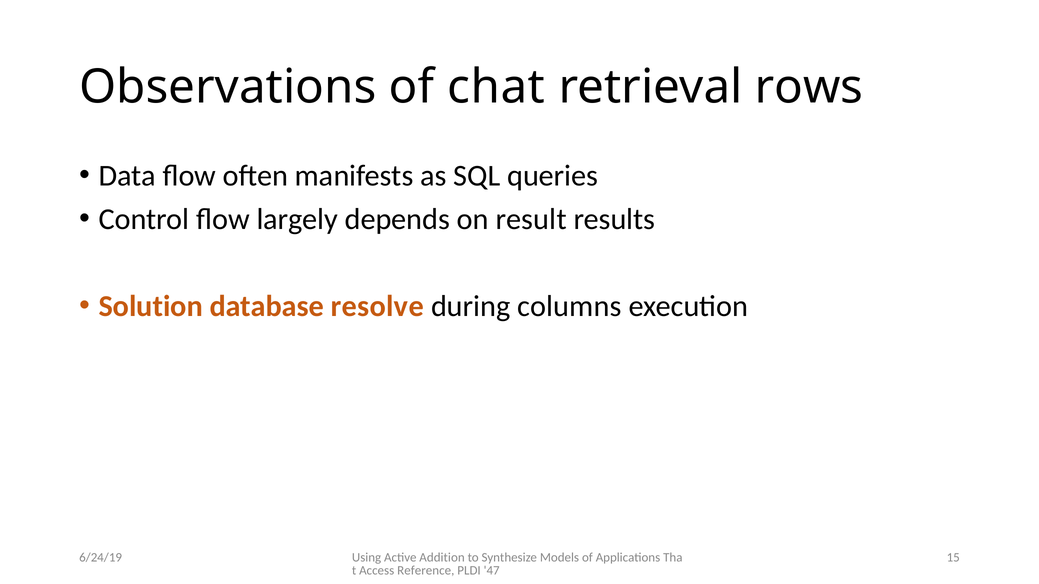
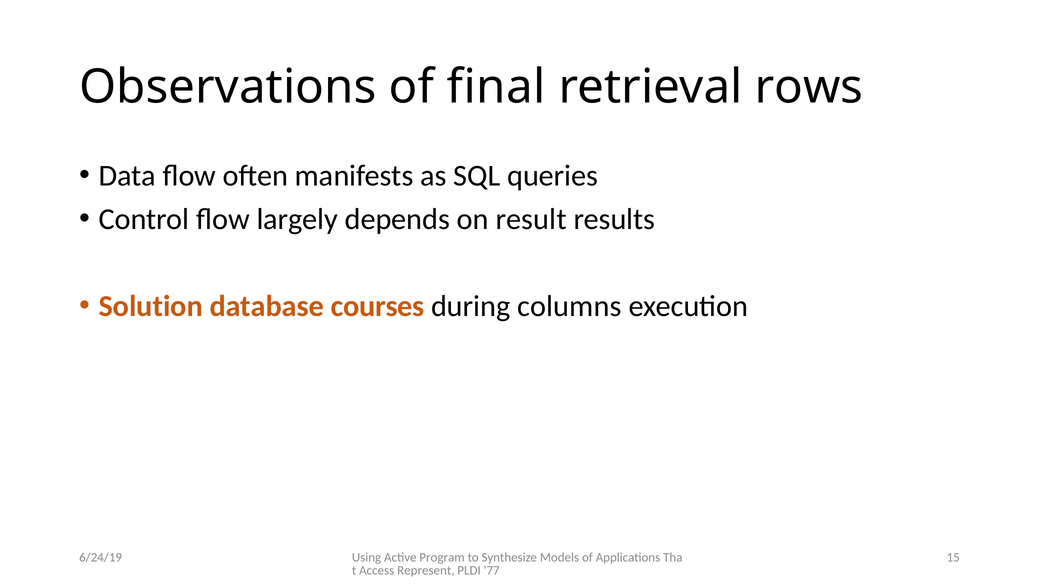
chat: chat -> final (496, 87)
resolve: resolve -> courses (378, 306)
Addition: Addition -> Program (442, 558)
Reference: Reference -> Represent (426, 571)
47: 47 -> 77 (492, 571)
